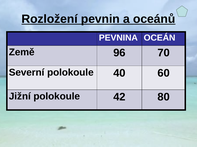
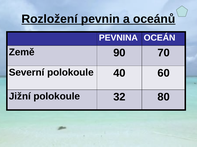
96: 96 -> 90 (119, 53)
42: 42 -> 32 (119, 97)
